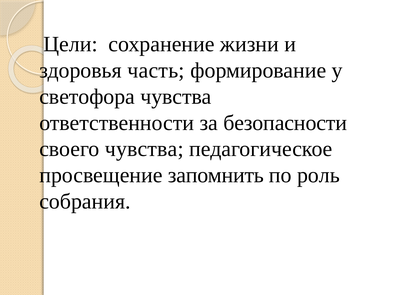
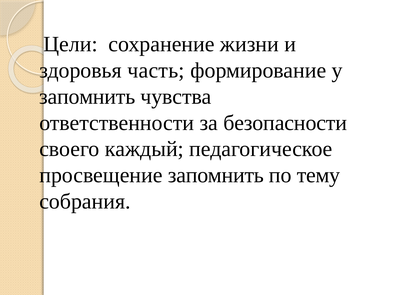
светофора: светофора -> запомнить (87, 97)
своего чувства: чувства -> каждый (144, 149)
роль: роль -> тему (318, 176)
